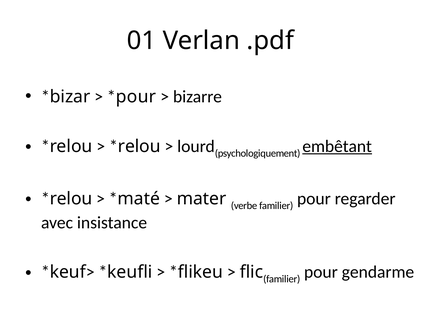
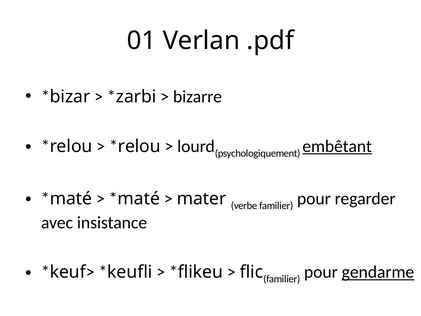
pour: pour -> zarbi (136, 97)
relou: relou -> maté (71, 199)
gendarme underline: none -> present (378, 272)
